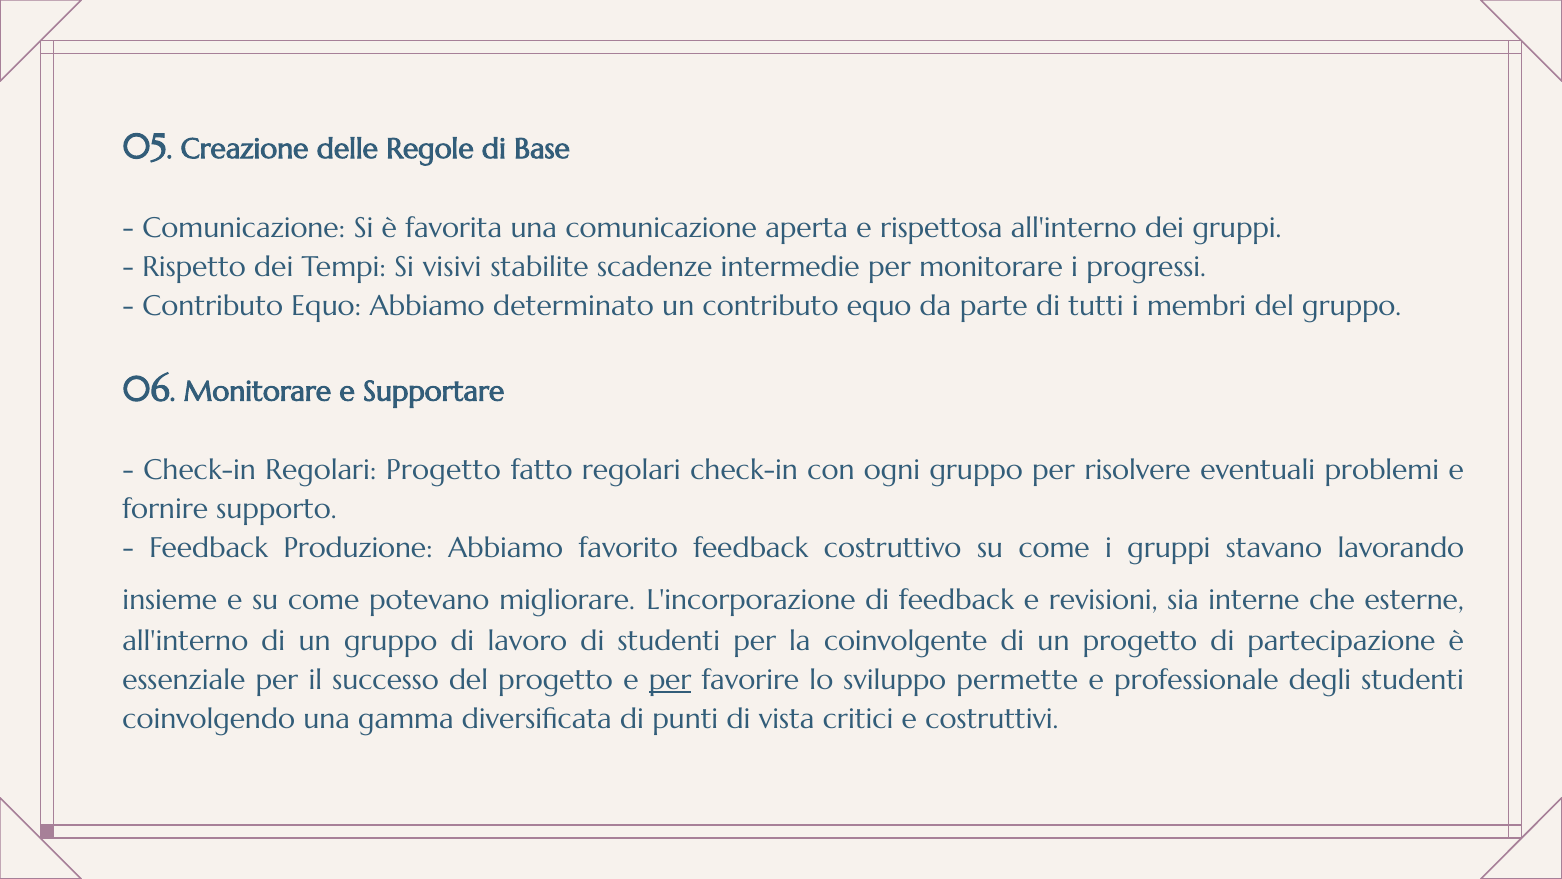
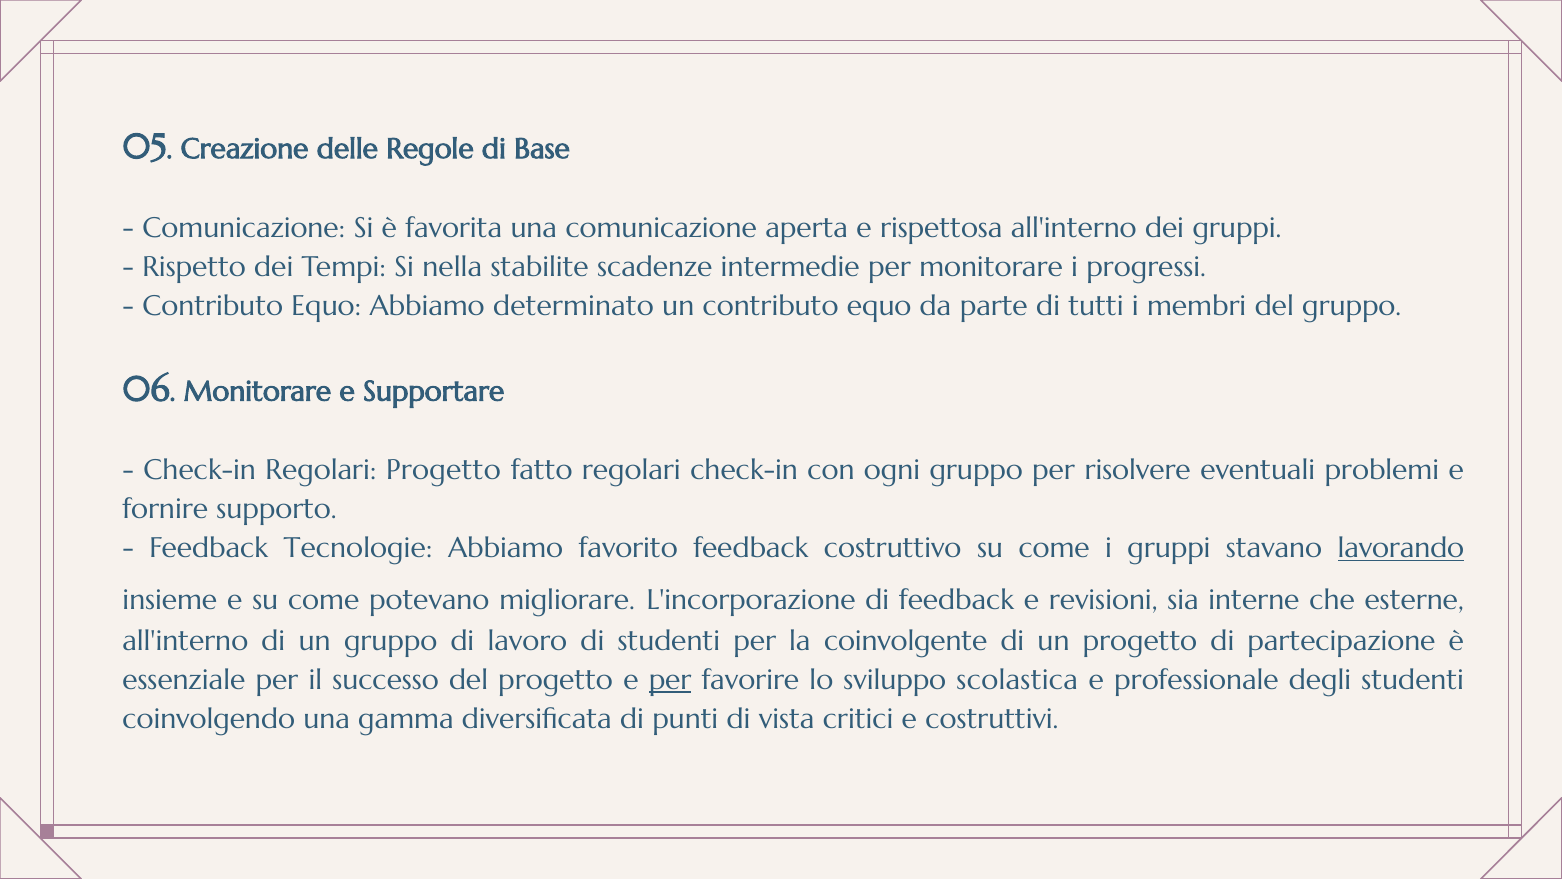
visivi: visivi -> nella (452, 267)
Produzione: Produzione -> Tecnologie (358, 548)
lavorando underline: none -> present (1401, 548)
permette: permette -> scolastica (1017, 680)
